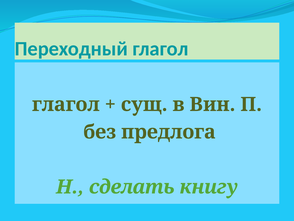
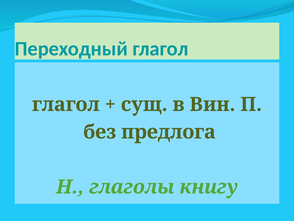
сделать: сделать -> глаголы (132, 187)
